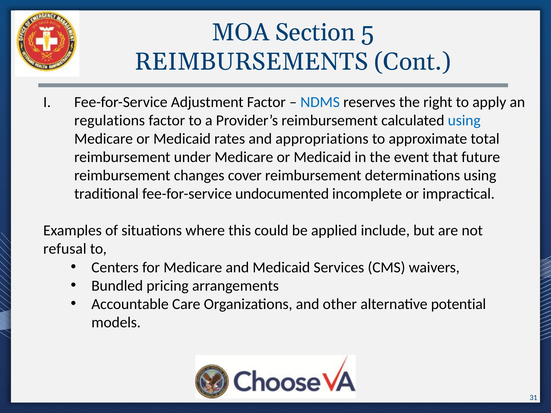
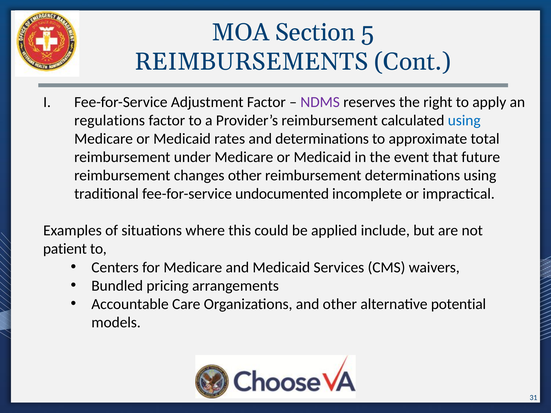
NDMS colour: blue -> purple (320, 102)
and appropriations: appropriations -> determinations (322, 139)
changes cover: cover -> other (245, 176)
refusal: refusal -> patient (65, 249)
